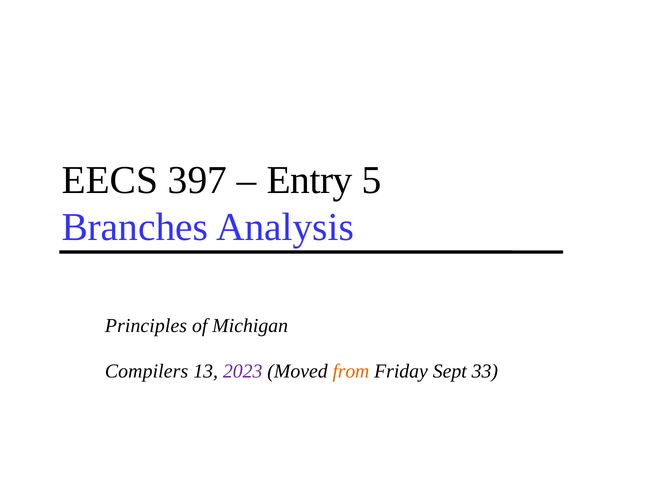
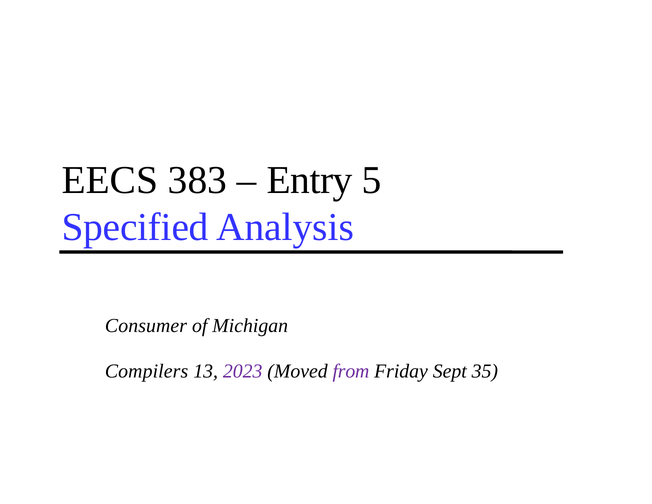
397: 397 -> 383 (197, 180)
Branches: Branches -> Specified (135, 227)
Principles: Principles -> Consumer (146, 325)
from colour: orange -> purple (351, 371)
33: 33 -> 35 (485, 371)
